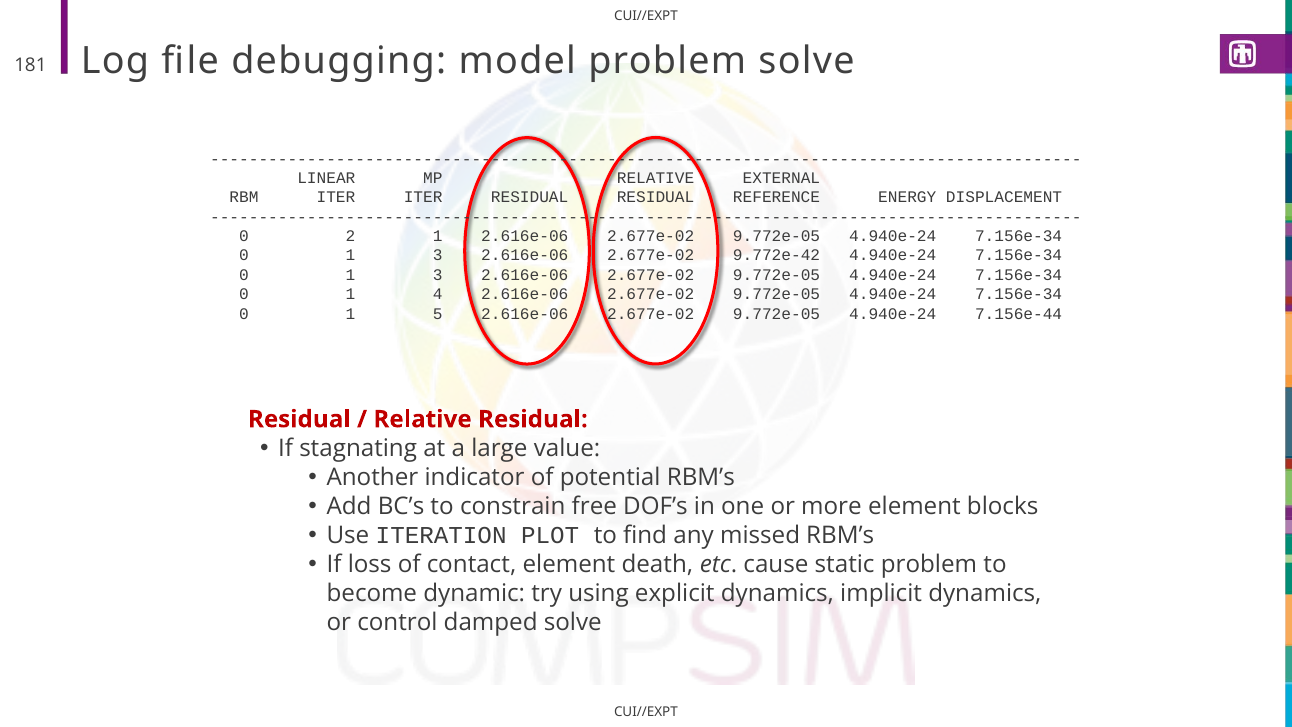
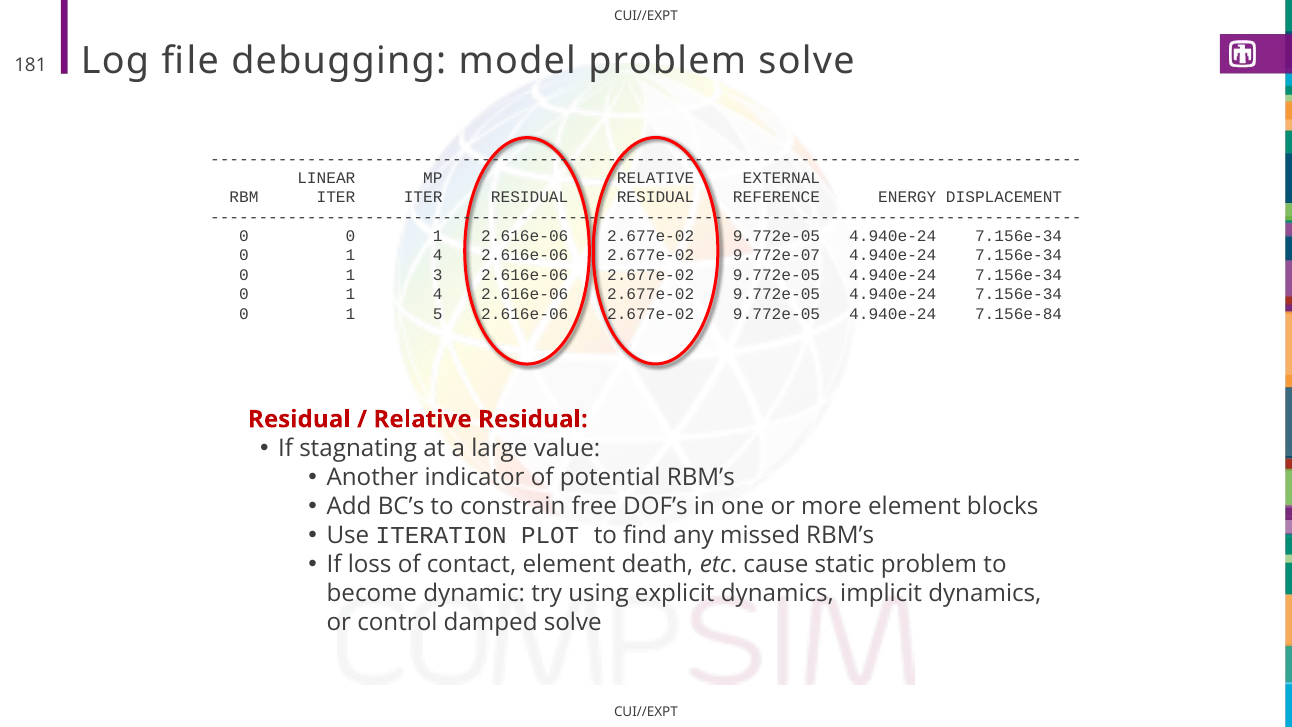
0 2: 2 -> 0 (351, 236)
3: 3 -> 4 (438, 256)
9.772e-42: 9.772e-42 -> 9.772e-07 (777, 256)
7.156e-44: 7.156e-44 -> 7.156e-84 (1019, 314)
